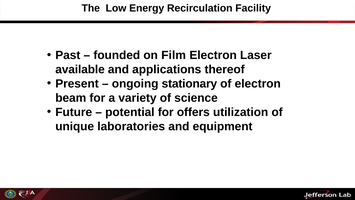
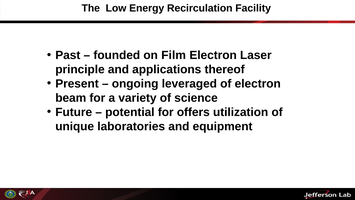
available: available -> principle (80, 69)
stationary: stationary -> leveraged (189, 84)
